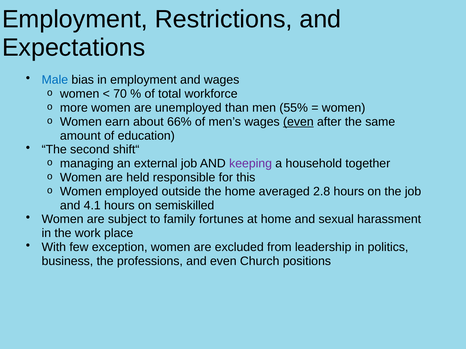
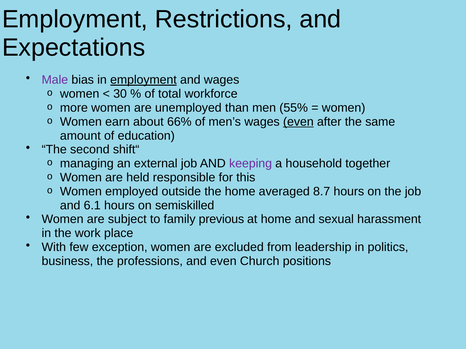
Male colour: blue -> purple (55, 80)
employment underline: none -> present (143, 80)
70: 70 -> 30 (120, 94)
2.8: 2.8 -> 8.7 (322, 192)
4.1: 4.1 -> 6.1 (92, 206)
fortunes: fortunes -> previous (221, 220)
